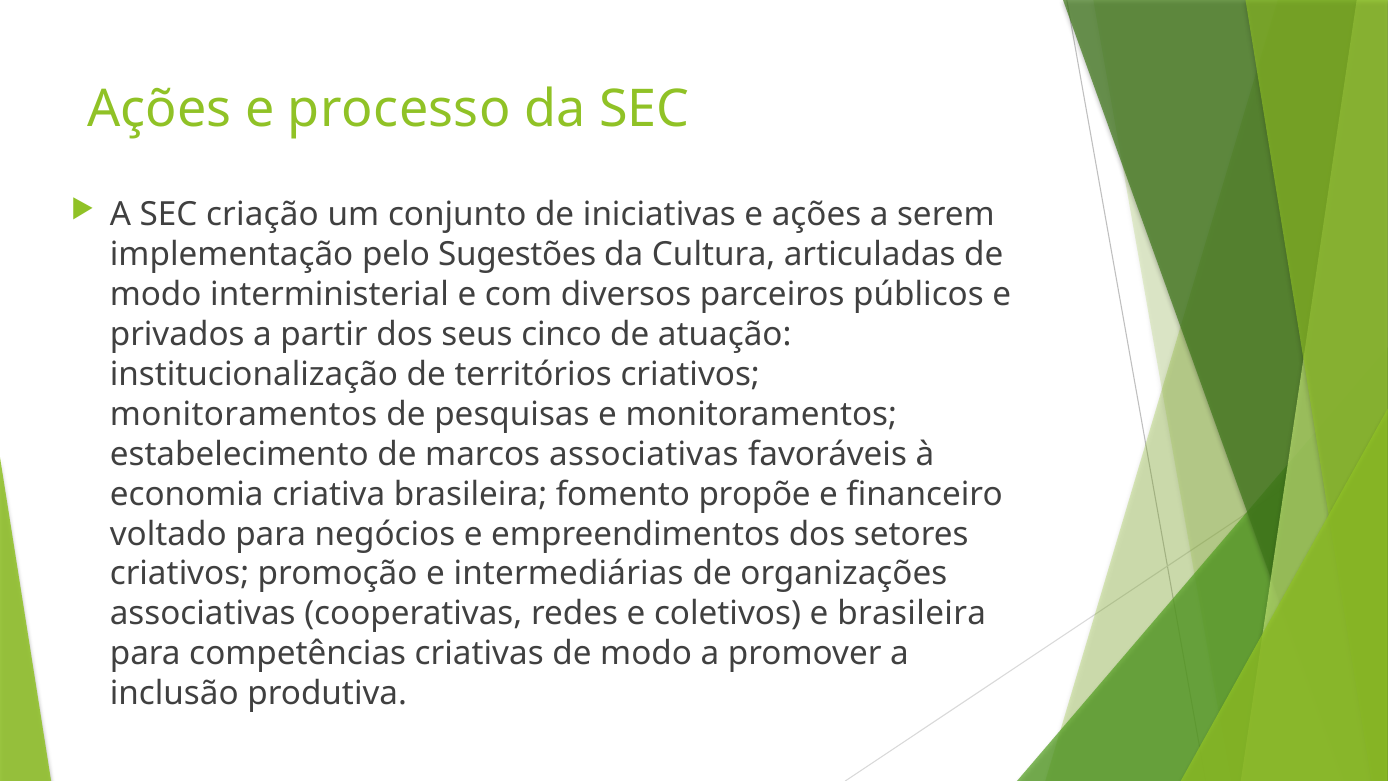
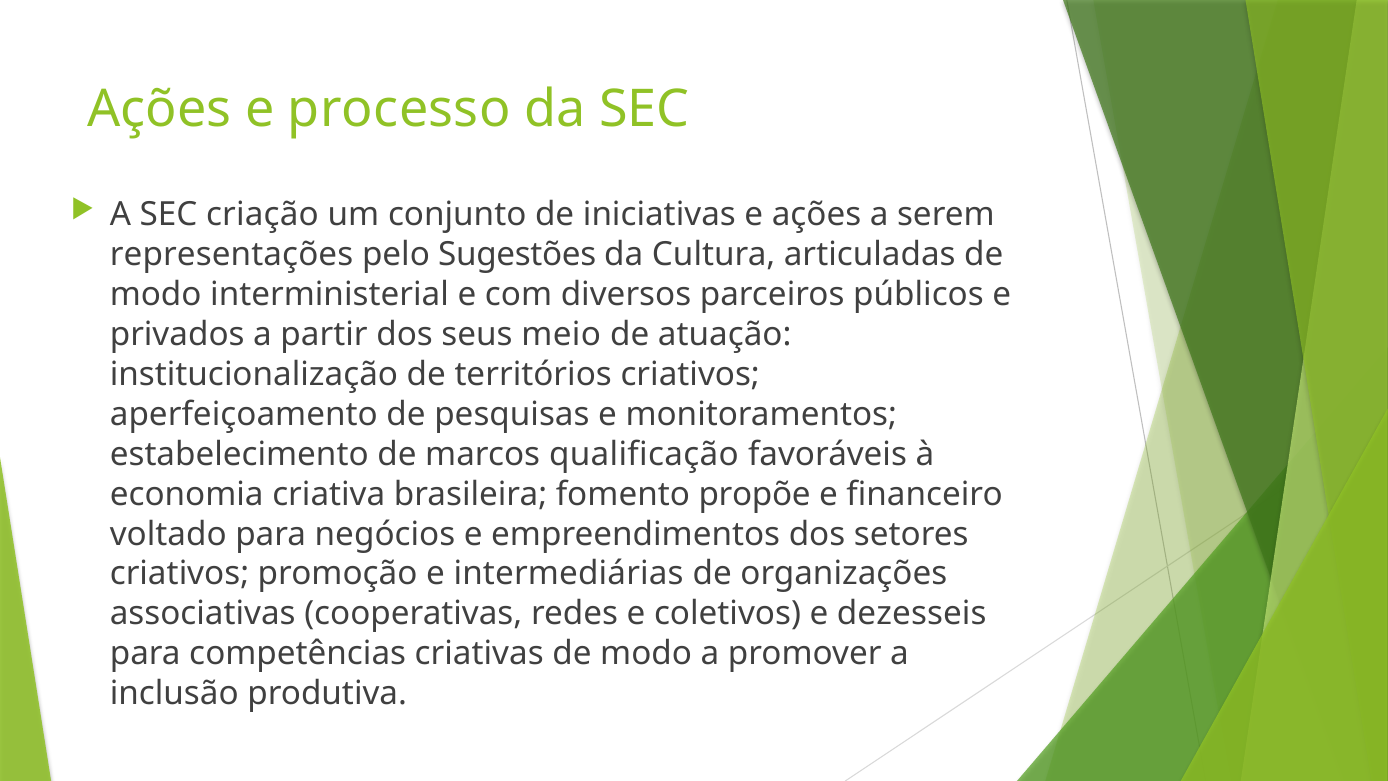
implementação: implementação -> representações (232, 255)
cinco: cinco -> meio (561, 335)
monitoramentos: monitoramentos -> aperfeiçoamento (244, 414)
marcos associativas: associativas -> qualificação (644, 454)
e brasileira: brasileira -> dezesseis (912, 614)
